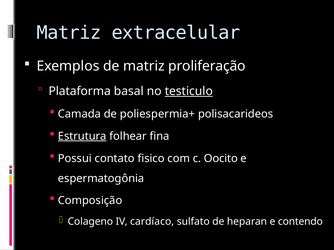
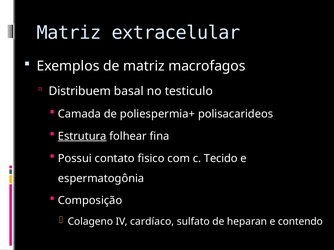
proliferação: proliferação -> macrofagos (207, 66)
Plataforma: Plataforma -> Distribuem (80, 91)
testiculo underline: present -> none (189, 91)
Oocito: Oocito -> Tecido (221, 159)
